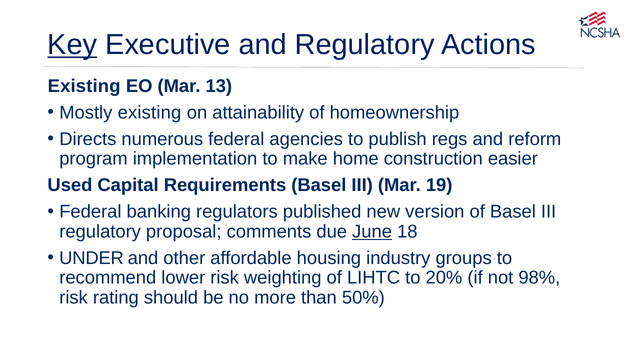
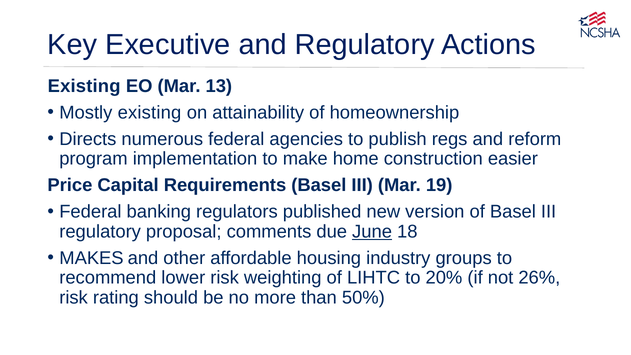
Key underline: present -> none (72, 45)
Used: Used -> Price (70, 185)
UNDER: UNDER -> MAKES (91, 258)
98%: 98% -> 26% (539, 278)
